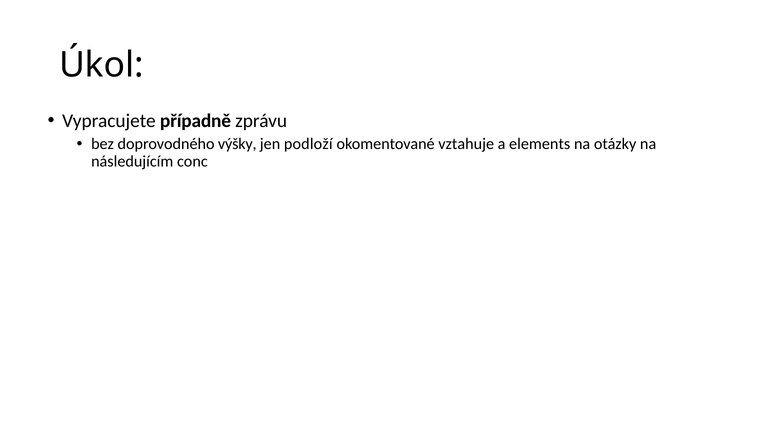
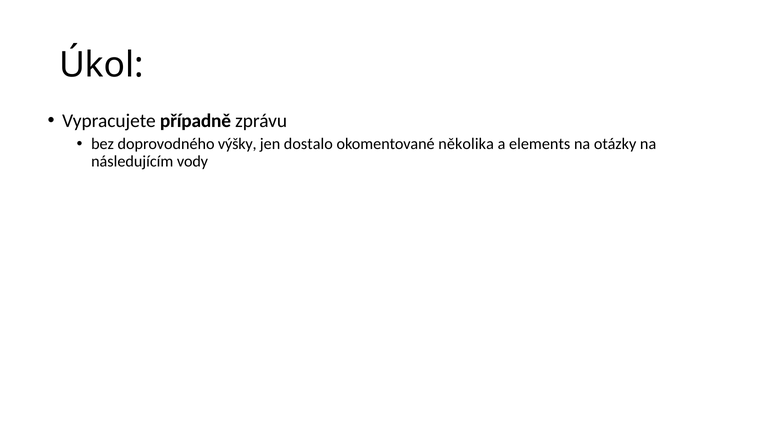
podloží: podloží -> dostalo (308, 144)
vztahuje: vztahuje -> několika (466, 144)
conc: conc -> vody (192, 161)
